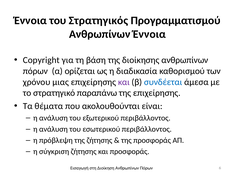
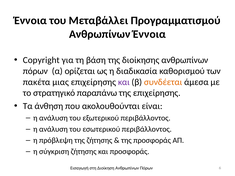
Στρατηγικός: Στρατηγικός -> Μεταβάλλει (98, 21)
χρόνου: χρόνου -> πακέτα (37, 82)
συνδέεται colour: blue -> orange (163, 82)
θέματα: θέματα -> άνθηση (49, 106)
